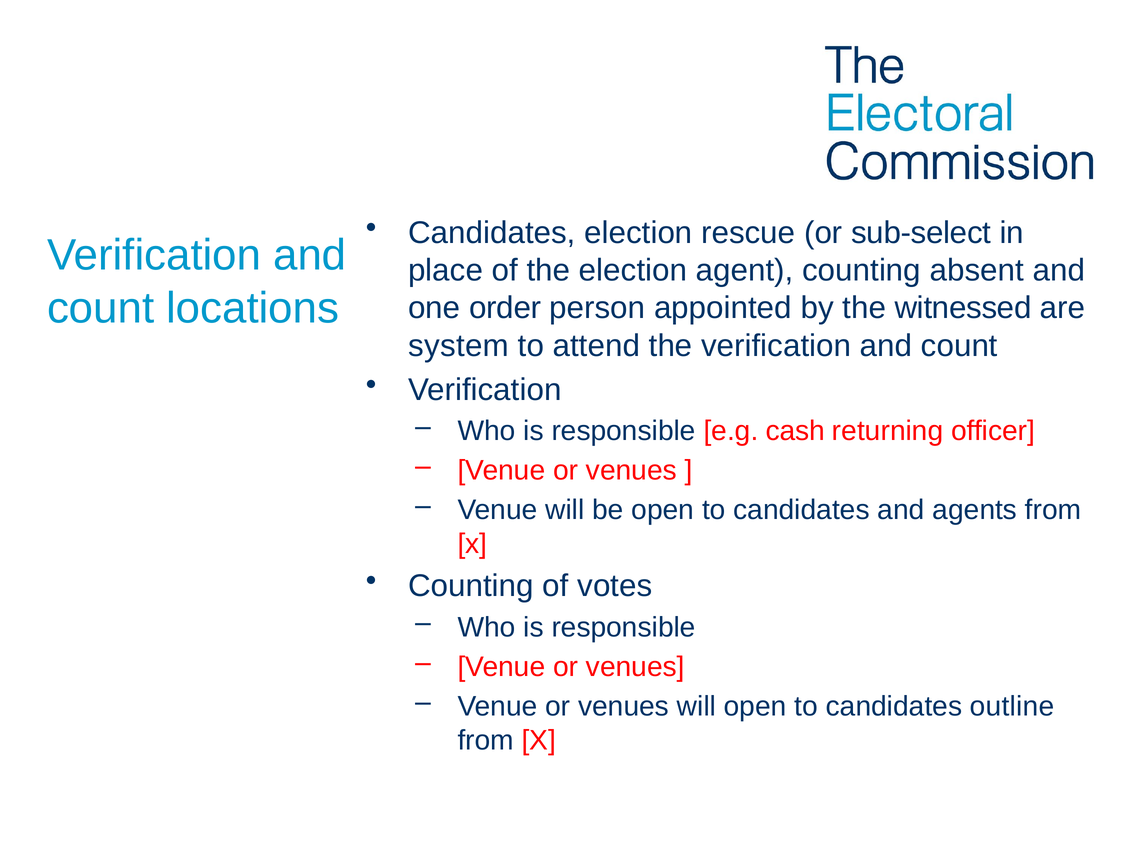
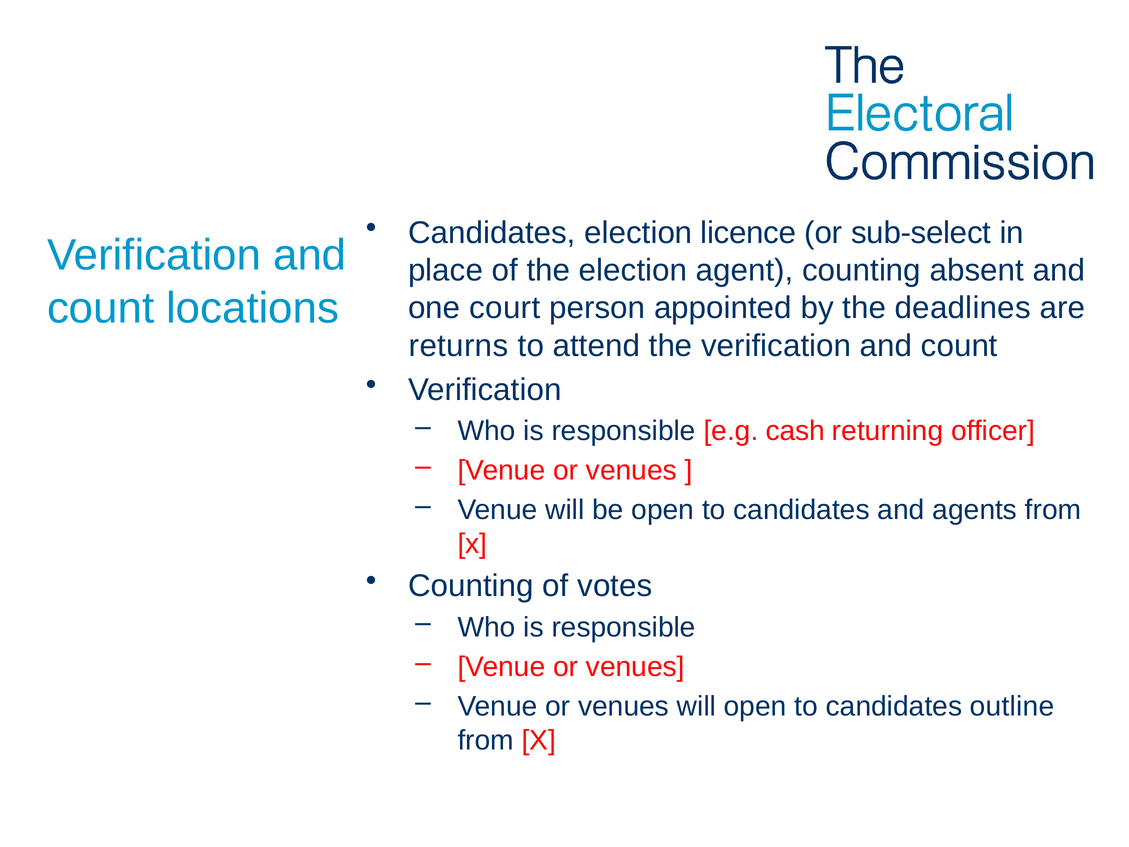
rescue: rescue -> licence (748, 233)
order: order -> court (505, 308)
witnessed: witnessed -> deadlines (963, 308)
system: system -> returns (459, 346)
